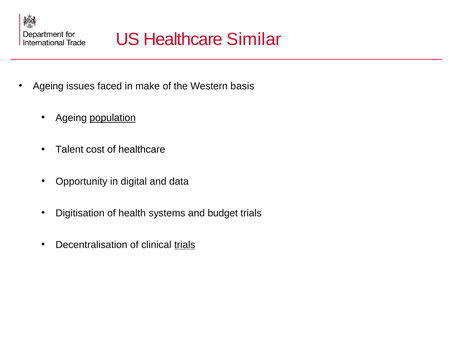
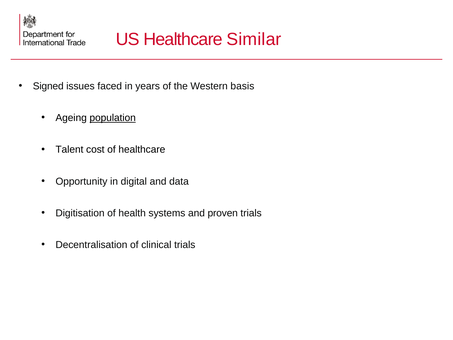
Ageing: Ageing -> Signed (48, 86)
make: make -> years (148, 86)
budget: budget -> proven (223, 213)
trials underline: present -> none (185, 245)
